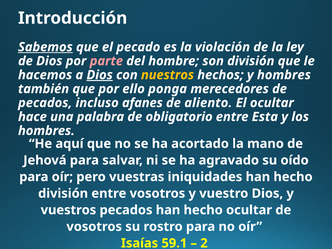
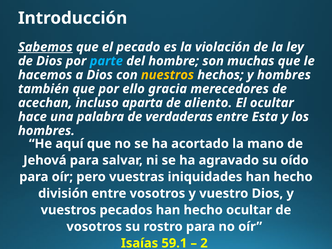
parte colour: pink -> light blue (106, 61)
son división: división -> muchas (251, 61)
Dios underline: present -> none (100, 75)
ponga: ponga -> gracia (168, 89)
pecados: pecados -> acechan (45, 103)
afanes: afanes -> aparta (142, 103)
obligatorio: obligatorio -> verdaderas (179, 117)
